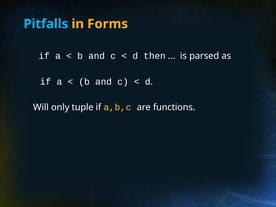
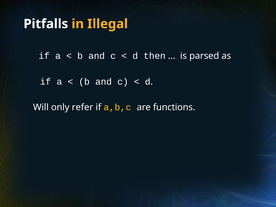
Pitfalls colour: light blue -> white (46, 24)
Forms: Forms -> Illegal (108, 24)
tuple: tuple -> refer (83, 107)
